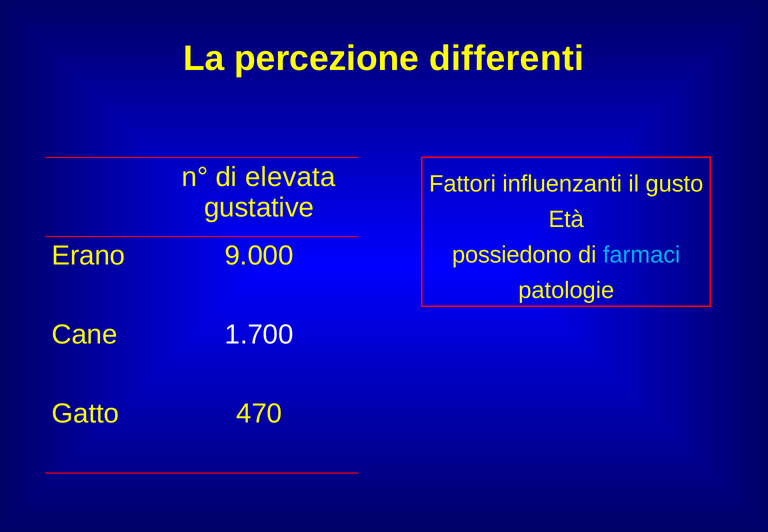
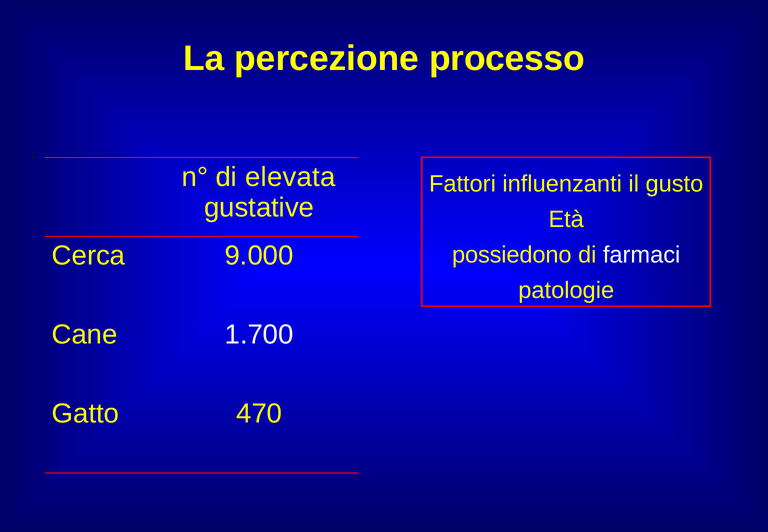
differenti: differenti -> processo (507, 59)
Erano: Erano -> Cerca (89, 256)
farmaci colour: light blue -> white (642, 255)
